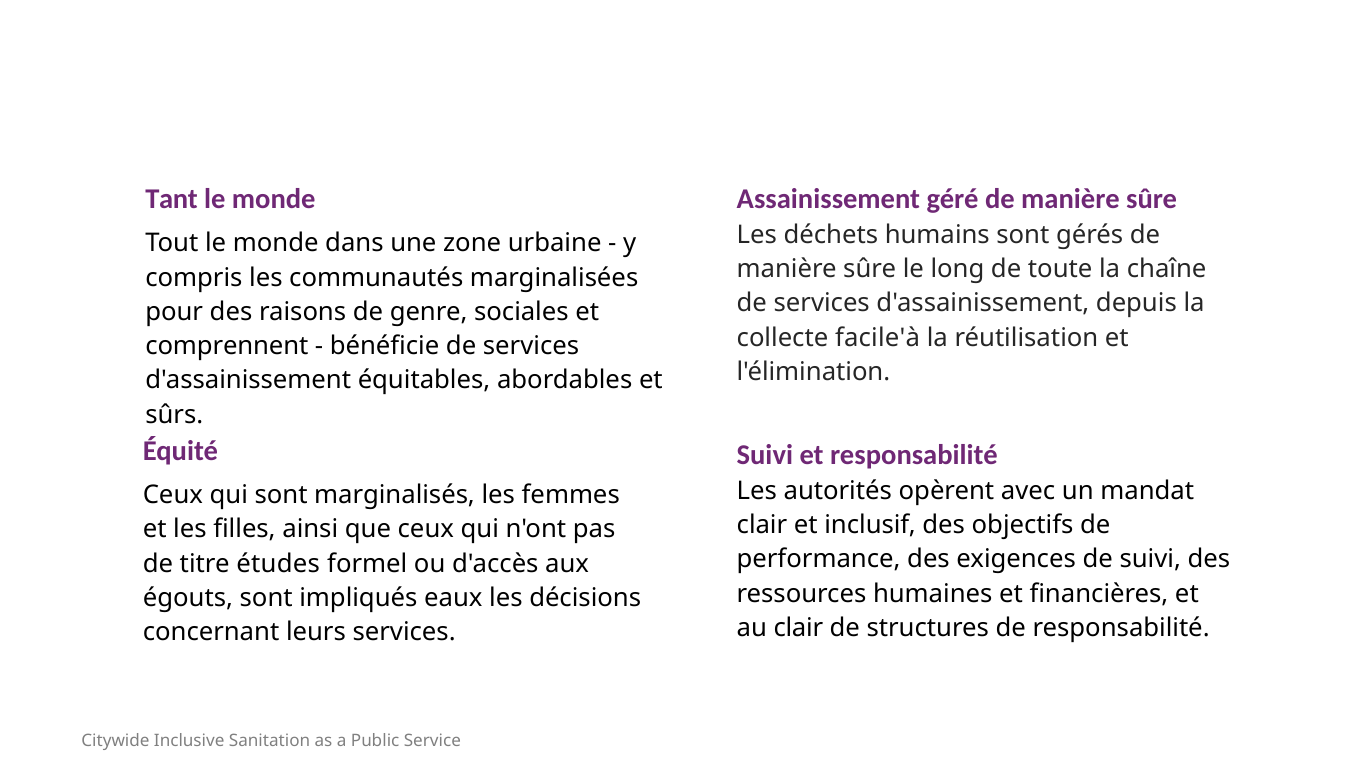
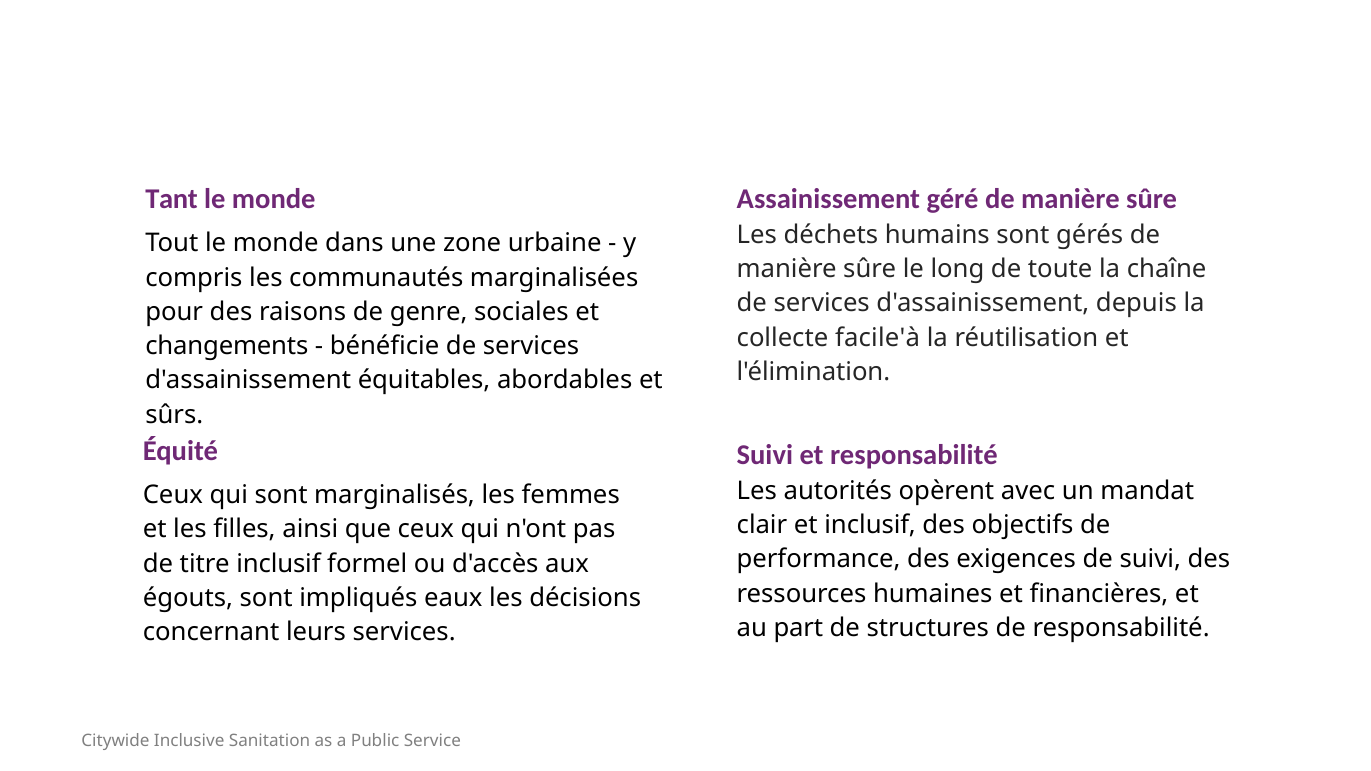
comprennent: comprennent -> changements (227, 346)
titre études: études -> inclusif (278, 564)
au clair: clair -> part (798, 628)
